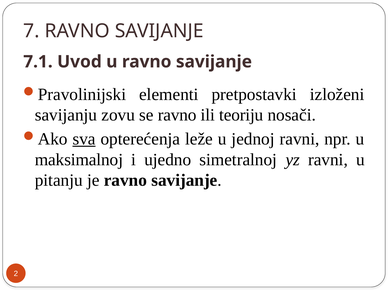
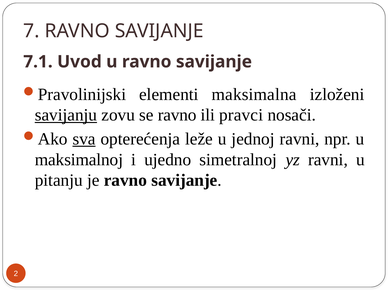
pretpostavki: pretpostavki -> maksimalna (254, 94)
savijanju underline: none -> present (66, 115)
teoriju: teoriju -> pravci (241, 115)
